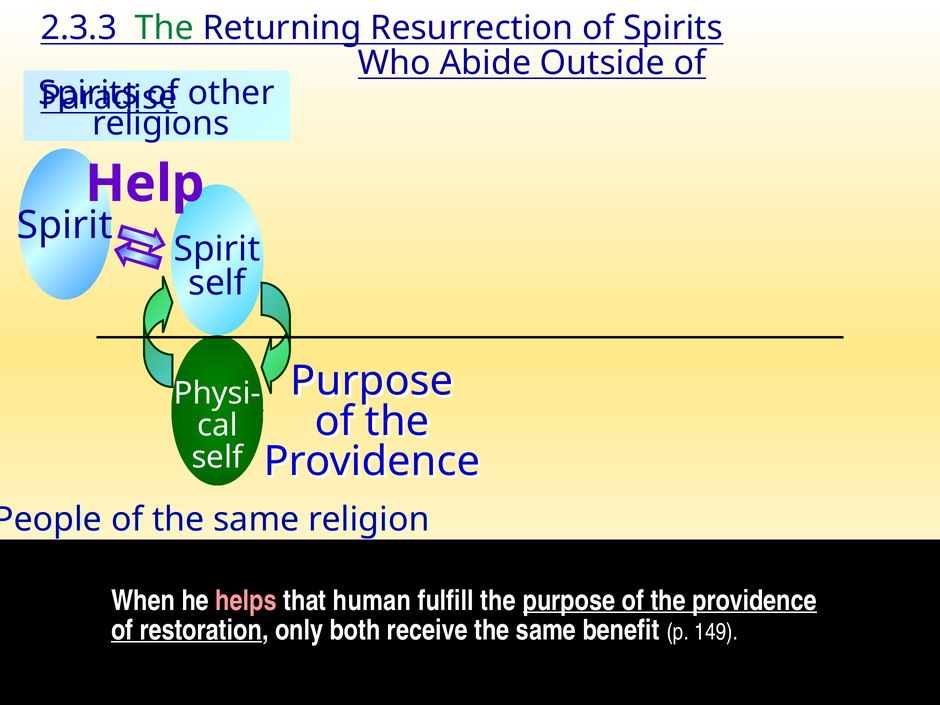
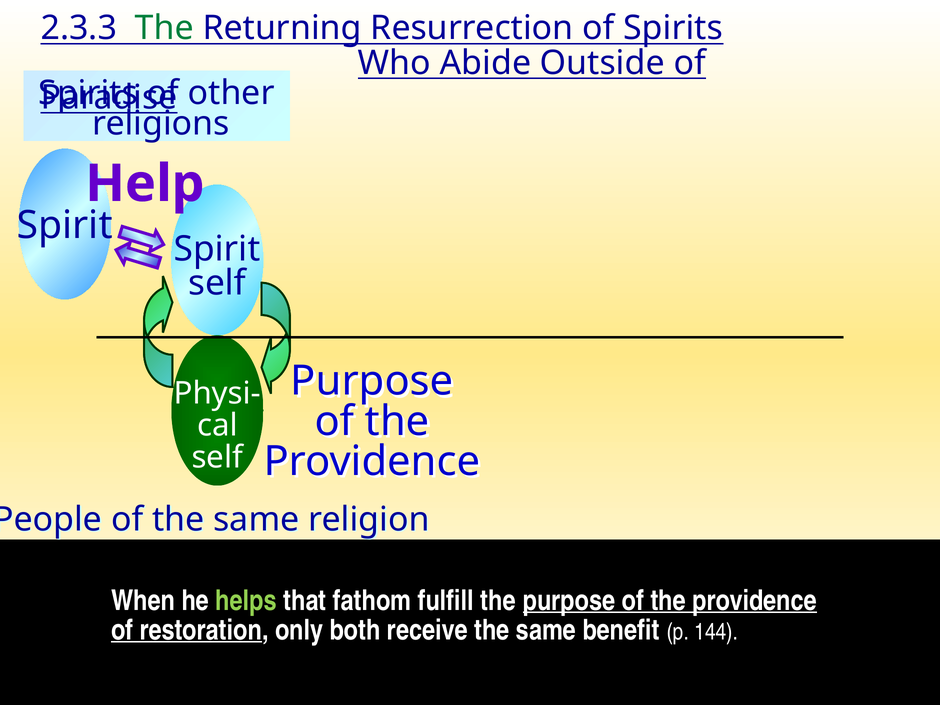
helps colour: pink -> light green (246, 601)
human: human -> fathom (372, 601)
149: 149 -> 144 (716, 632)
